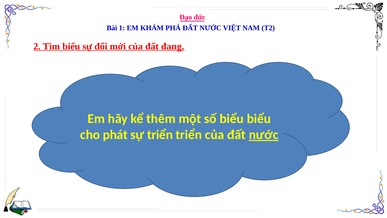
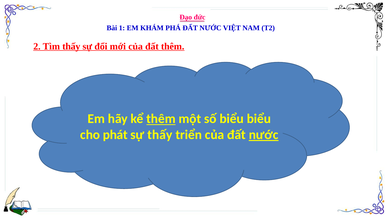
Tìm biểu: biểu -> thấy (71, 46)
đất đang: đang -> thêm (173, 46)
thêm underline: none -> present (161, 118)
sự triển: triển -> thấy (160, 134)
